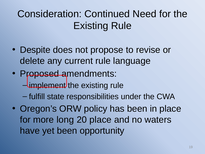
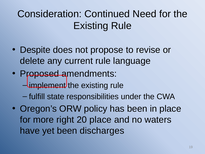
long: long -> right (65, 120)
opportunity: opportunity -> discharges (102, 131)
